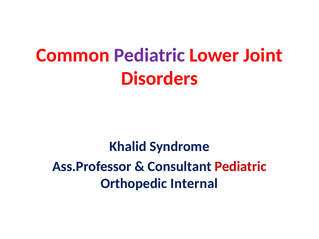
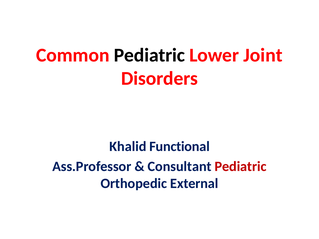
Pediatric colour: purple -> black (149, 55)
Syndrome: Syndrome -> Functional (180, 147)
Internal: Internal -> External (194, 184)
